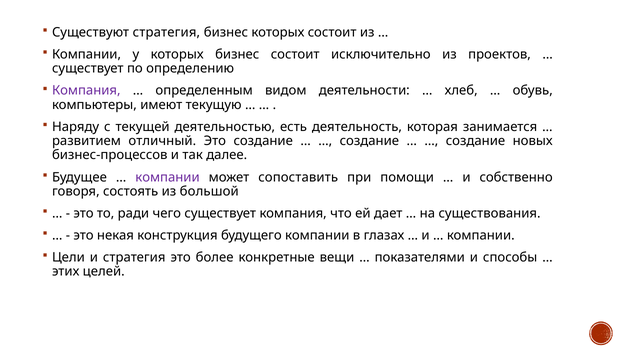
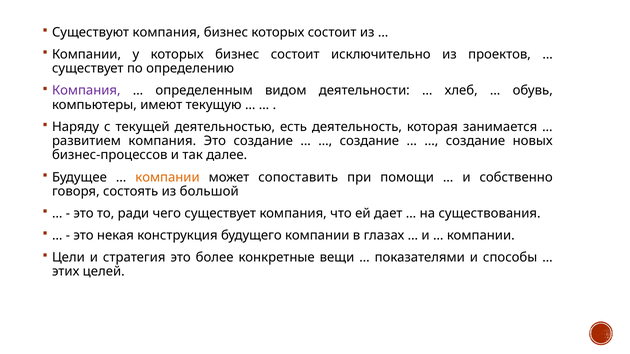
Существуют стратегия: стратегия -> компания (166, 32)
развитием отличный: отличный -> компания (162, 141)
компании colour: purple -> orange (167, 177)
